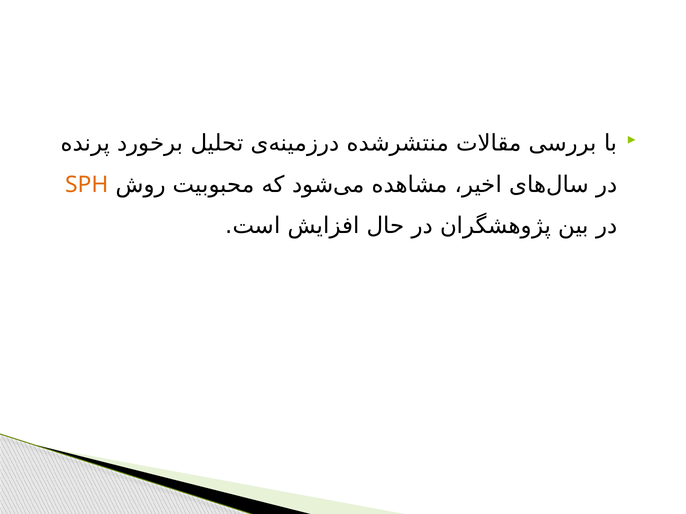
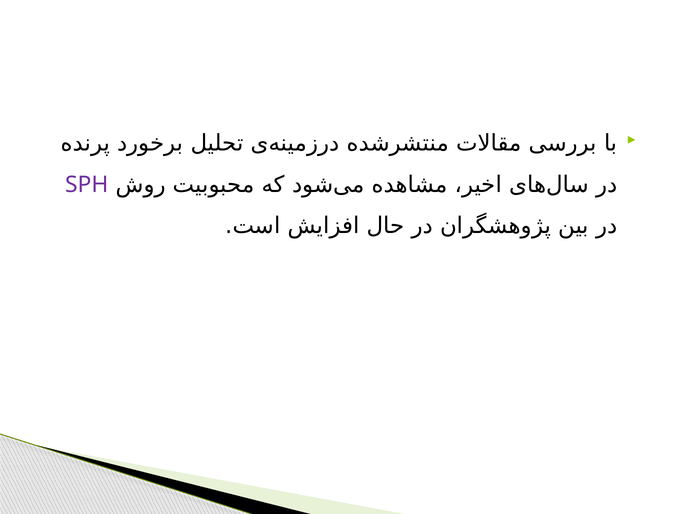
SPH colour: orange -> purple (87, 185)
